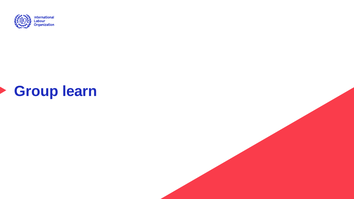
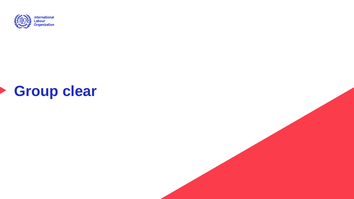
learn: learn -> clear (80, 91)
